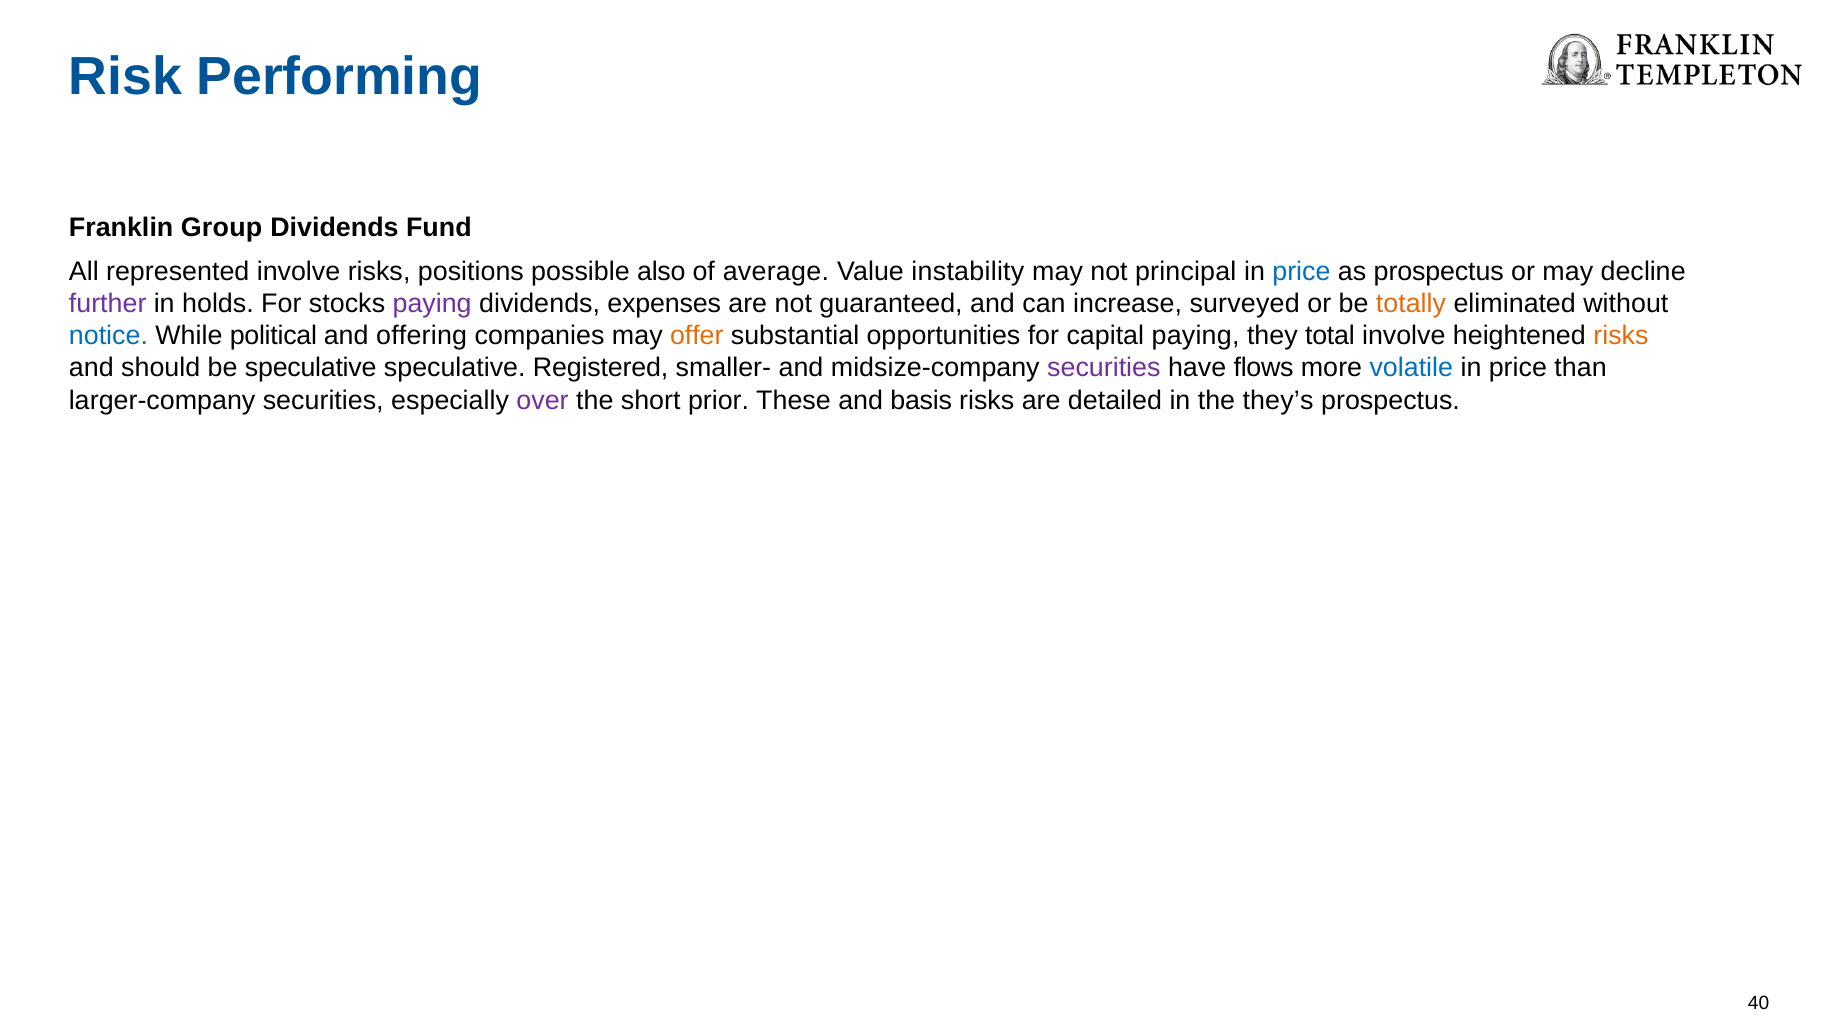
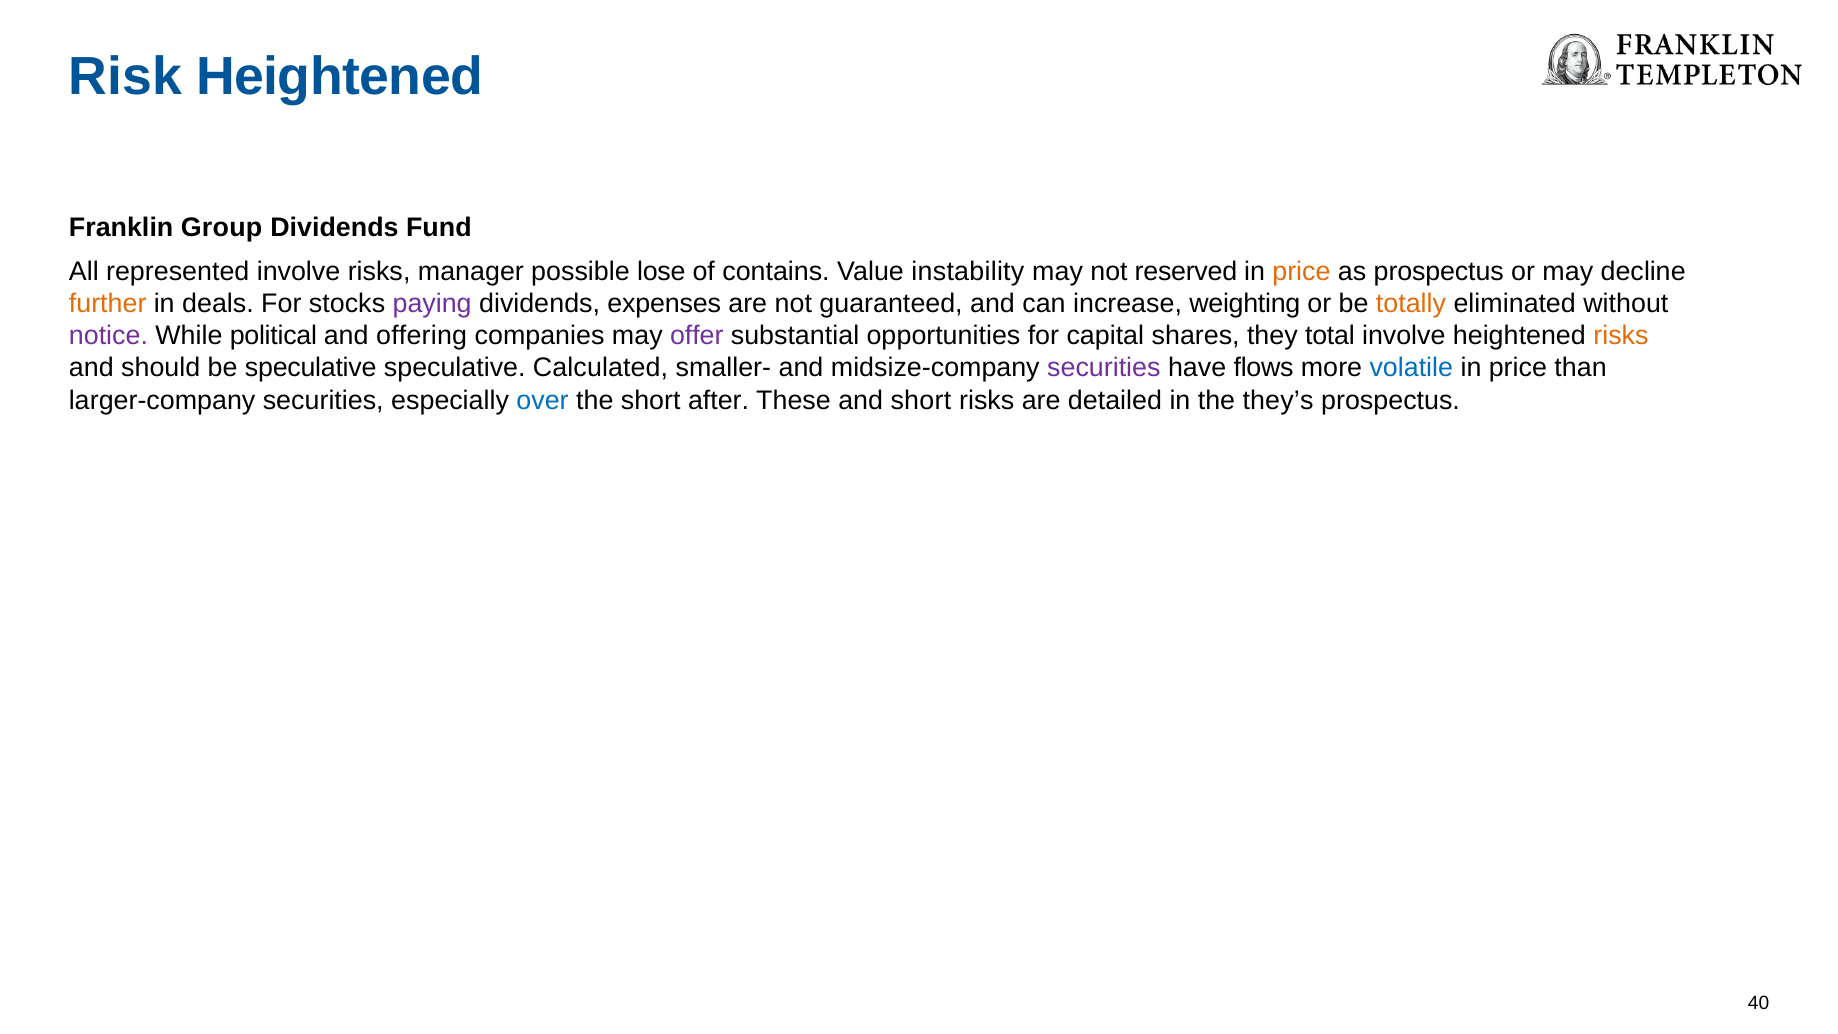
Risk Performing: Performing -> Heightened (340, 77)
positions: positions -> manager (471, 271)
also: also -> lose (661, 271)
average: average -> contains (776, 271)
principal: principal -> reserved (1186, 271)
price colour: blue -> orange (1301, 271)
further colour: purple -> orange (108, 304)
holds: holds -> deals (218, 304)
surveyed: surveyed -> weighting (1245, 304)
notice colour: blue -> purple (108, 336)
offer colour: orange -> purple (697, 336)
capital paying: paying -> shares (1196, 336)
Registered: Registered -> Calculated (601, 368)
over colour: purple -> blue (543, 400)
prior: prior -> after (719, 400)
and basis: basis -> short (921, 400)
